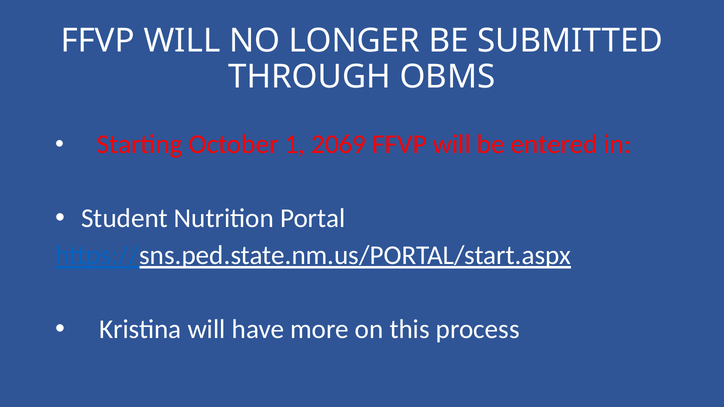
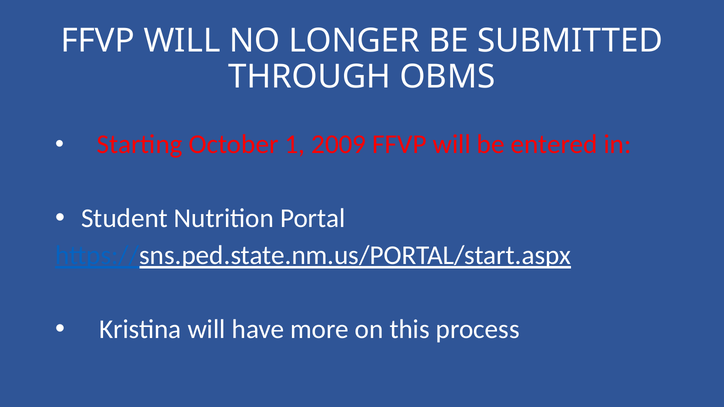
2069: 2069 -> 2009 (339, 145)
